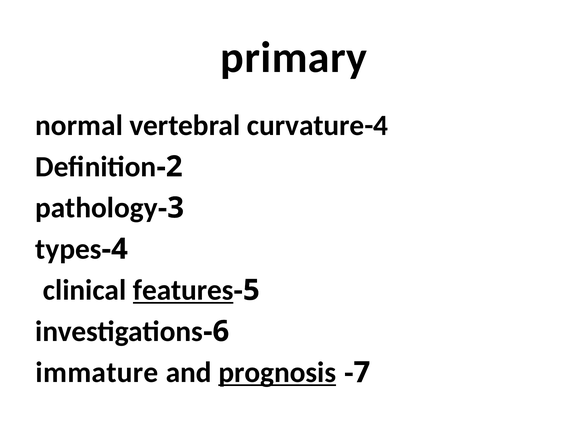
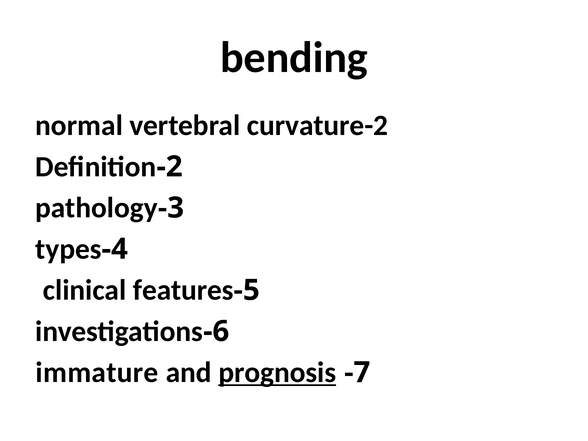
primary: primary -> bending (294, 57)
curvature-4: curvature-4 -> curvature-2 (318, 126)
features underline: present -> none (183, 290)
